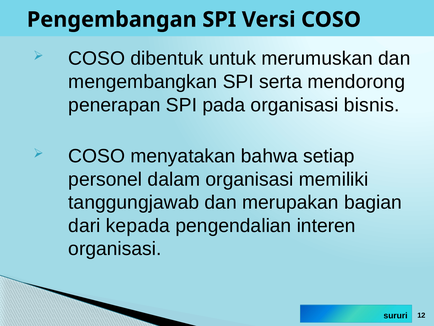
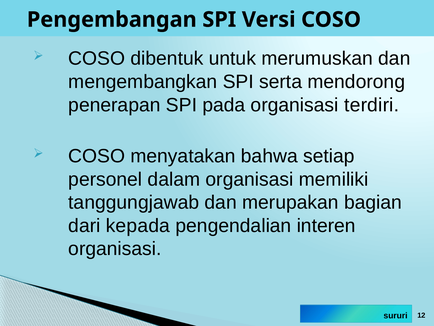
bisnis: bisnis -> terdiri (372, 105)
